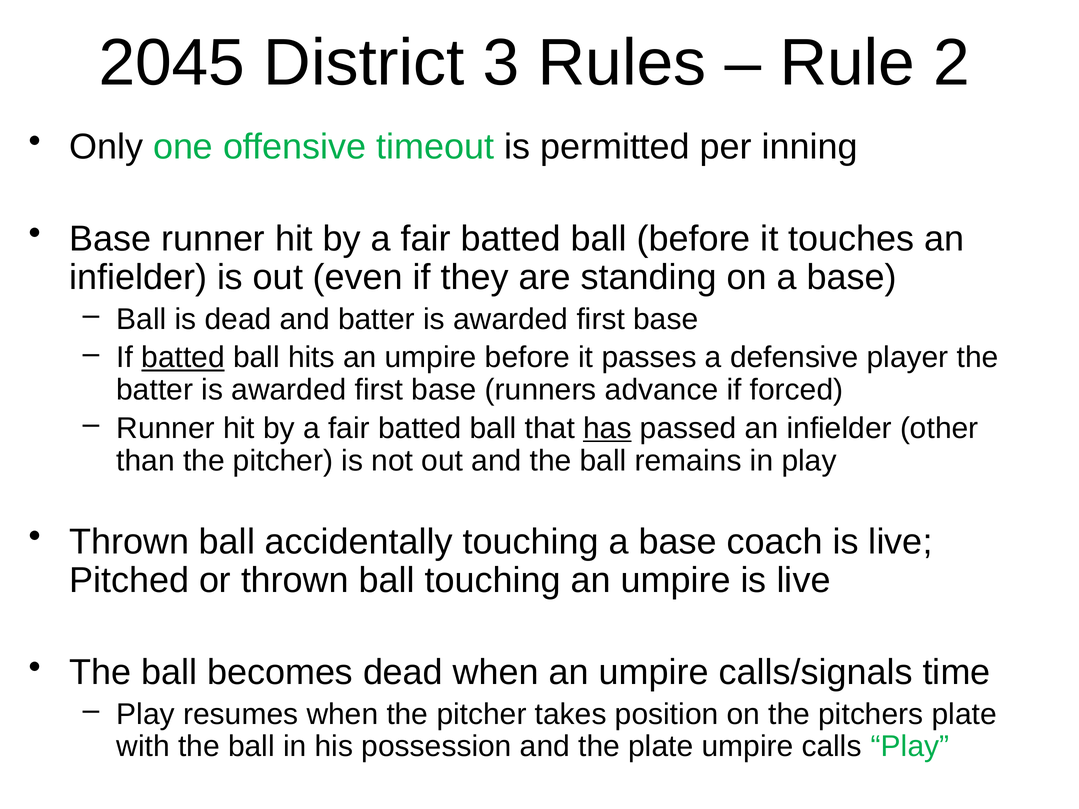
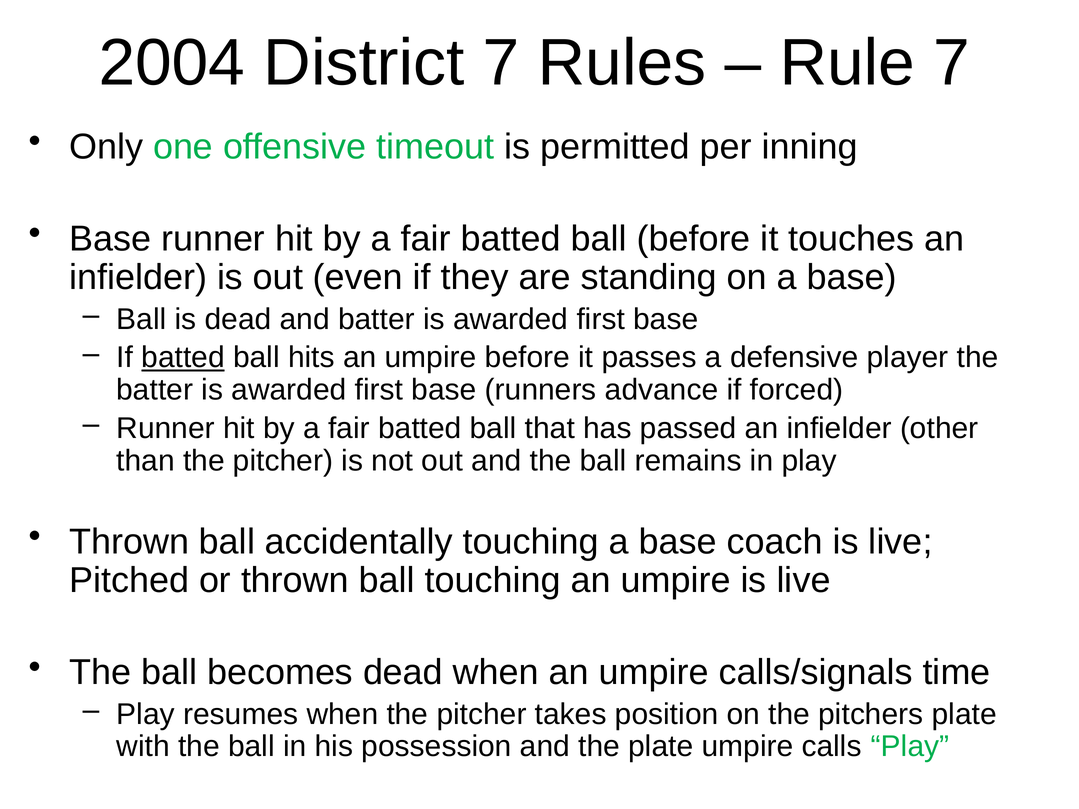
2045: 2045 -> 2004 (172, 63)
District 3: 3 -> 7 (501, 63)
Rule 2: 2 -> 7 (952, 63)
has underline: present -> none (607, 428)
